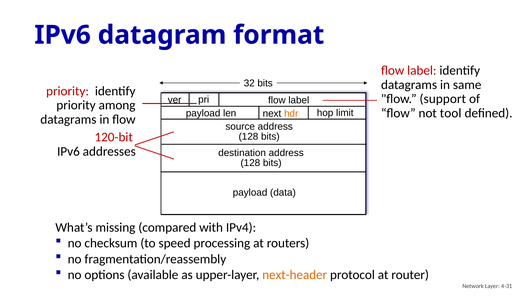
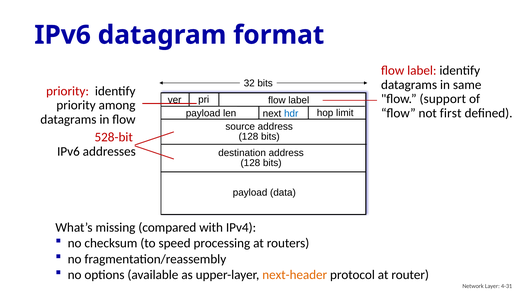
tool: tool -> first (451, 113)
hdr colour: orange -> blue (291, 114)
120-bit: 120-bit -> 528-bit (114, 137)
